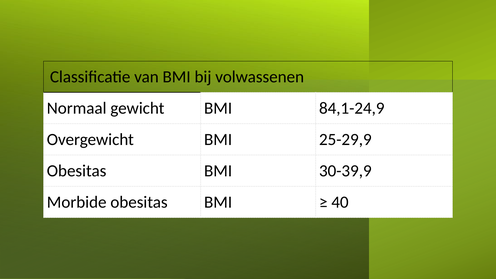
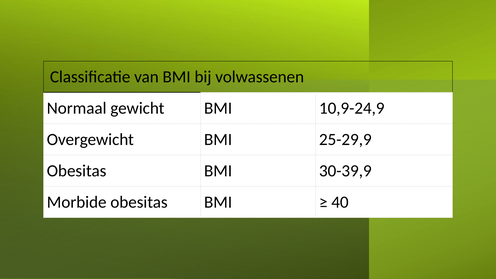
84,1-24,9: 84,1-24,9 -> 10,9-24,9 (352, 108)
